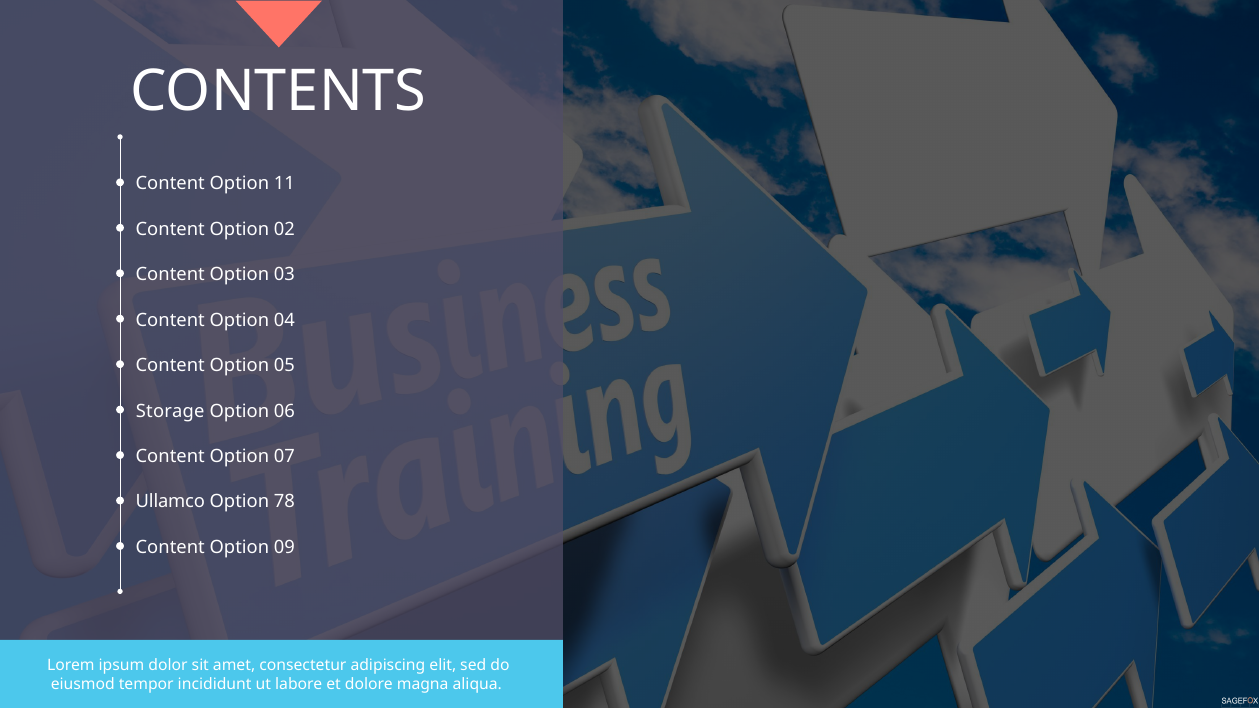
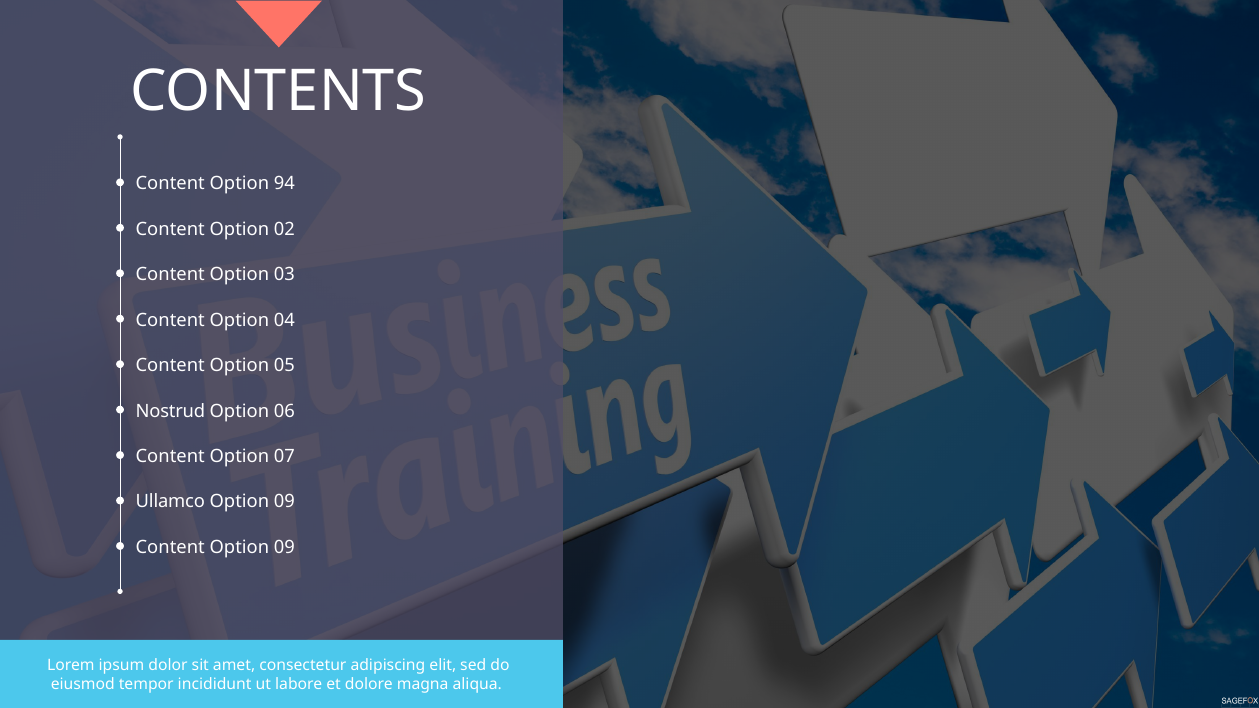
11: 11 -> 94 (284, 183)
Storage: Storage -> Nostrud (170, 411)
78: 78 -> 09 (284, 502)
